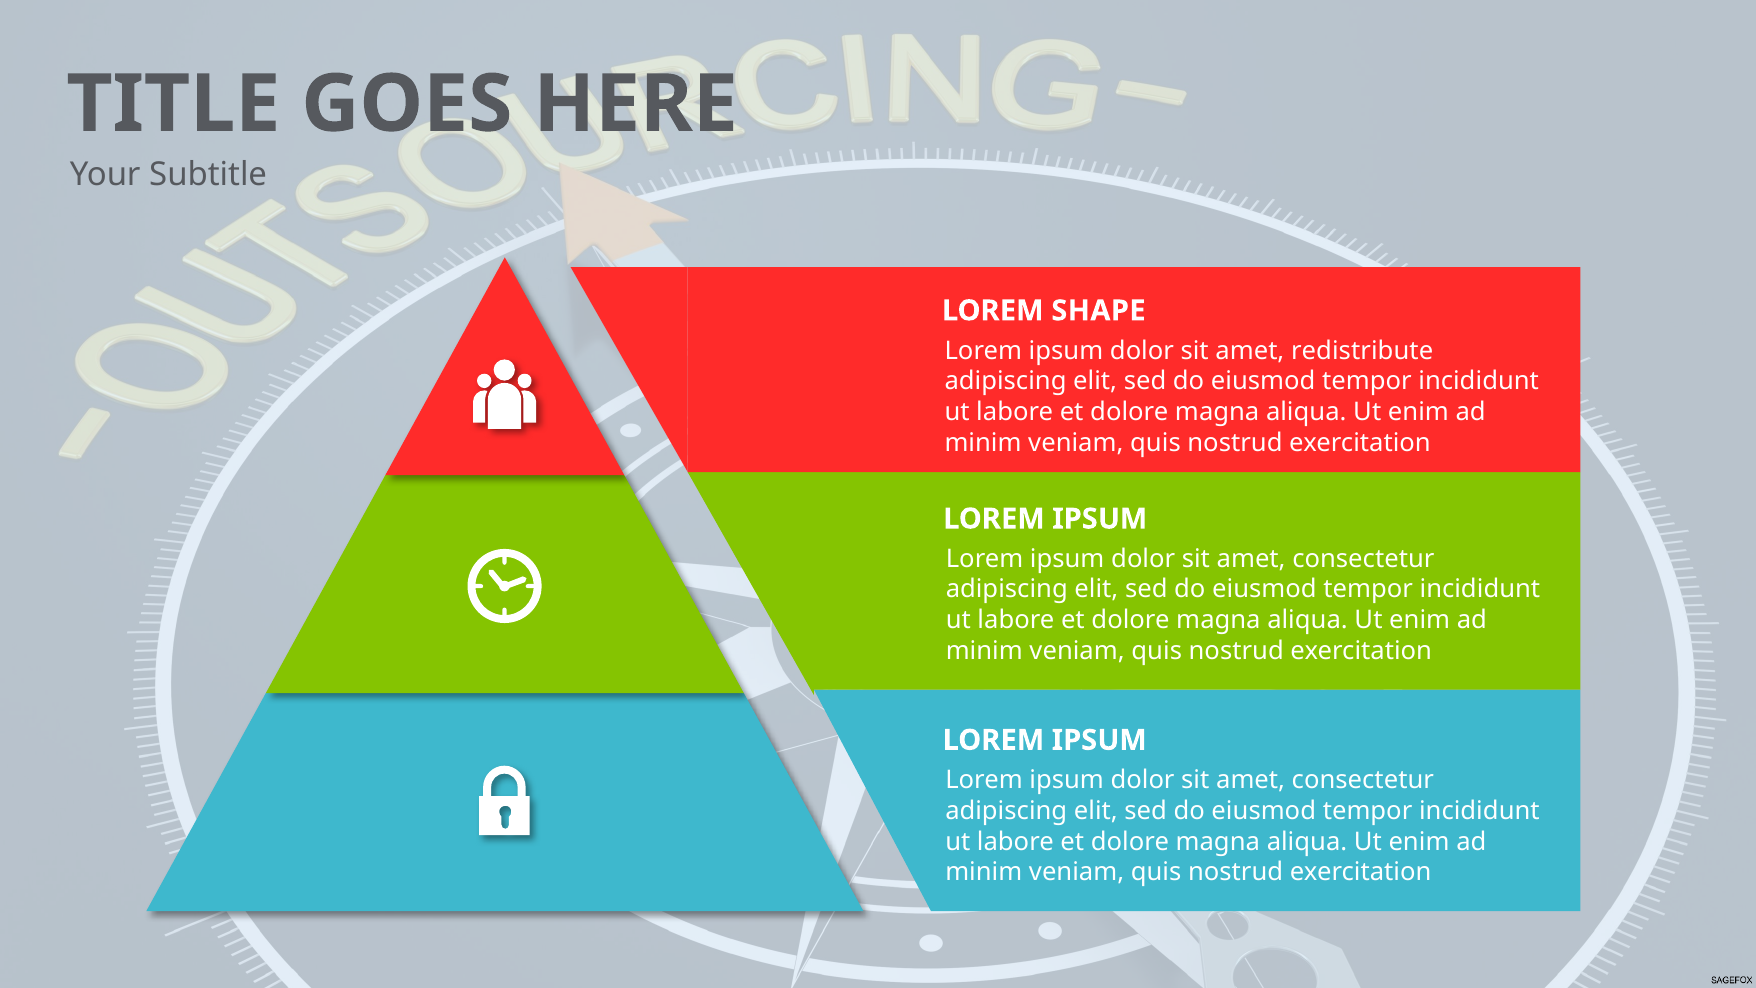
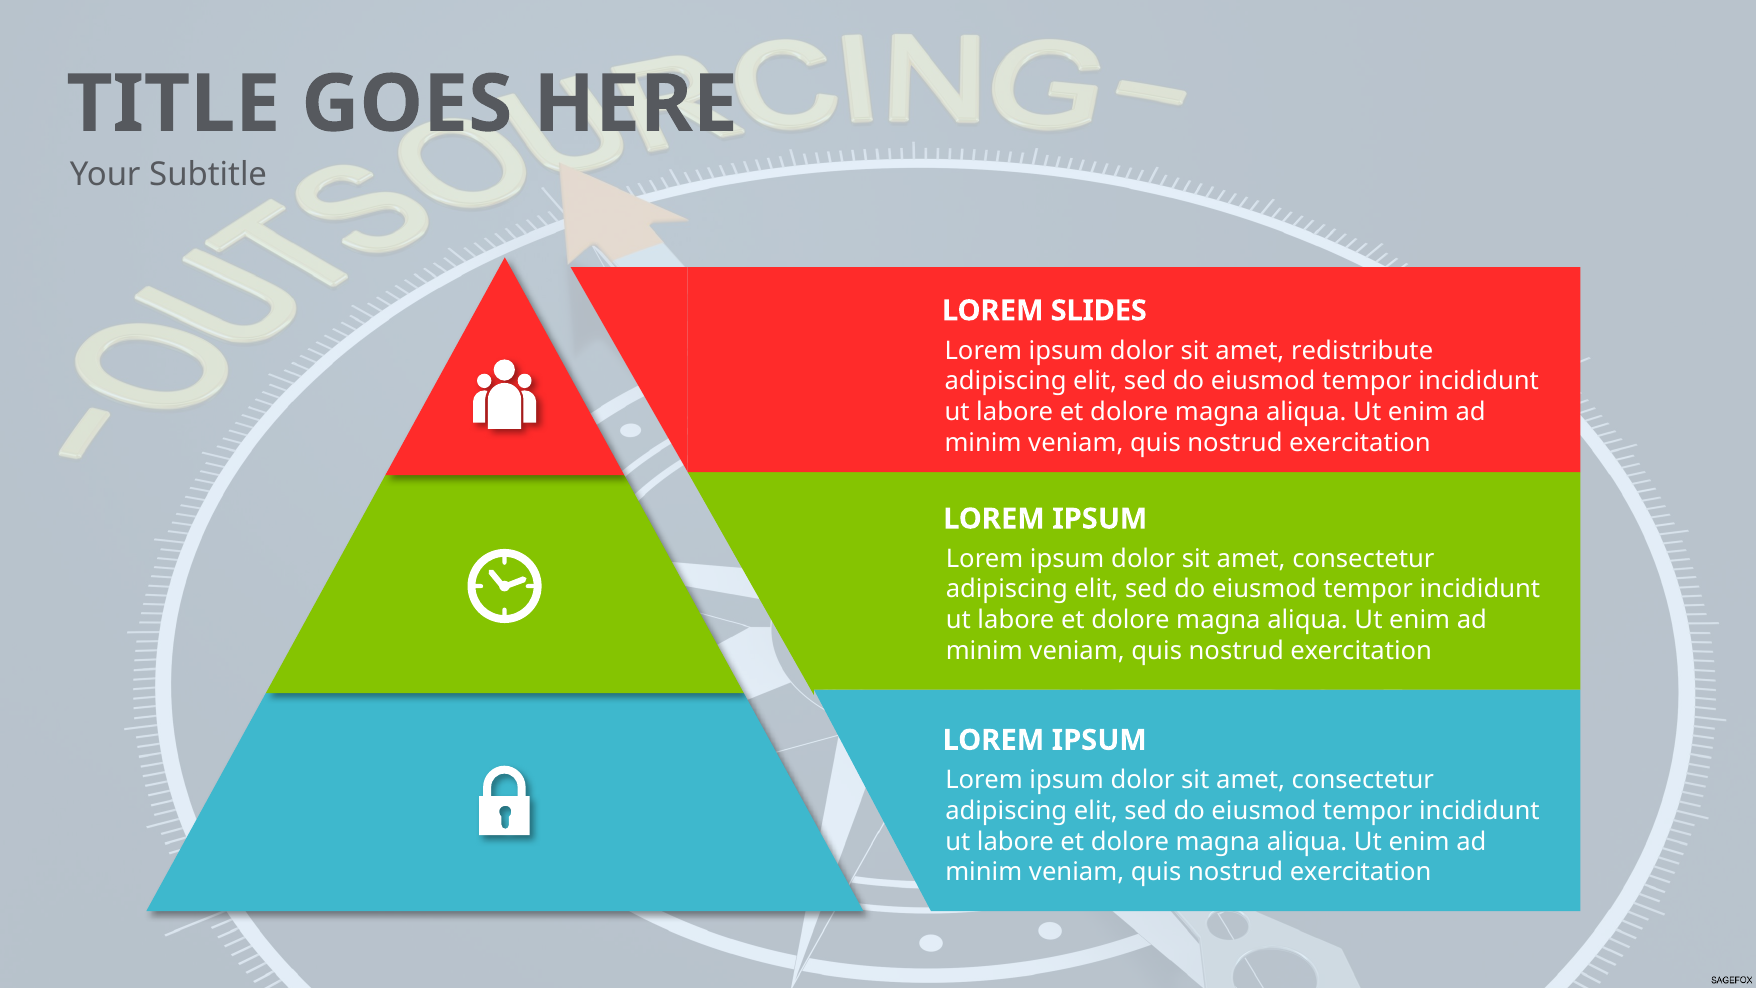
SHAPE: SHAPE -> SLIDES (1099, 311)
